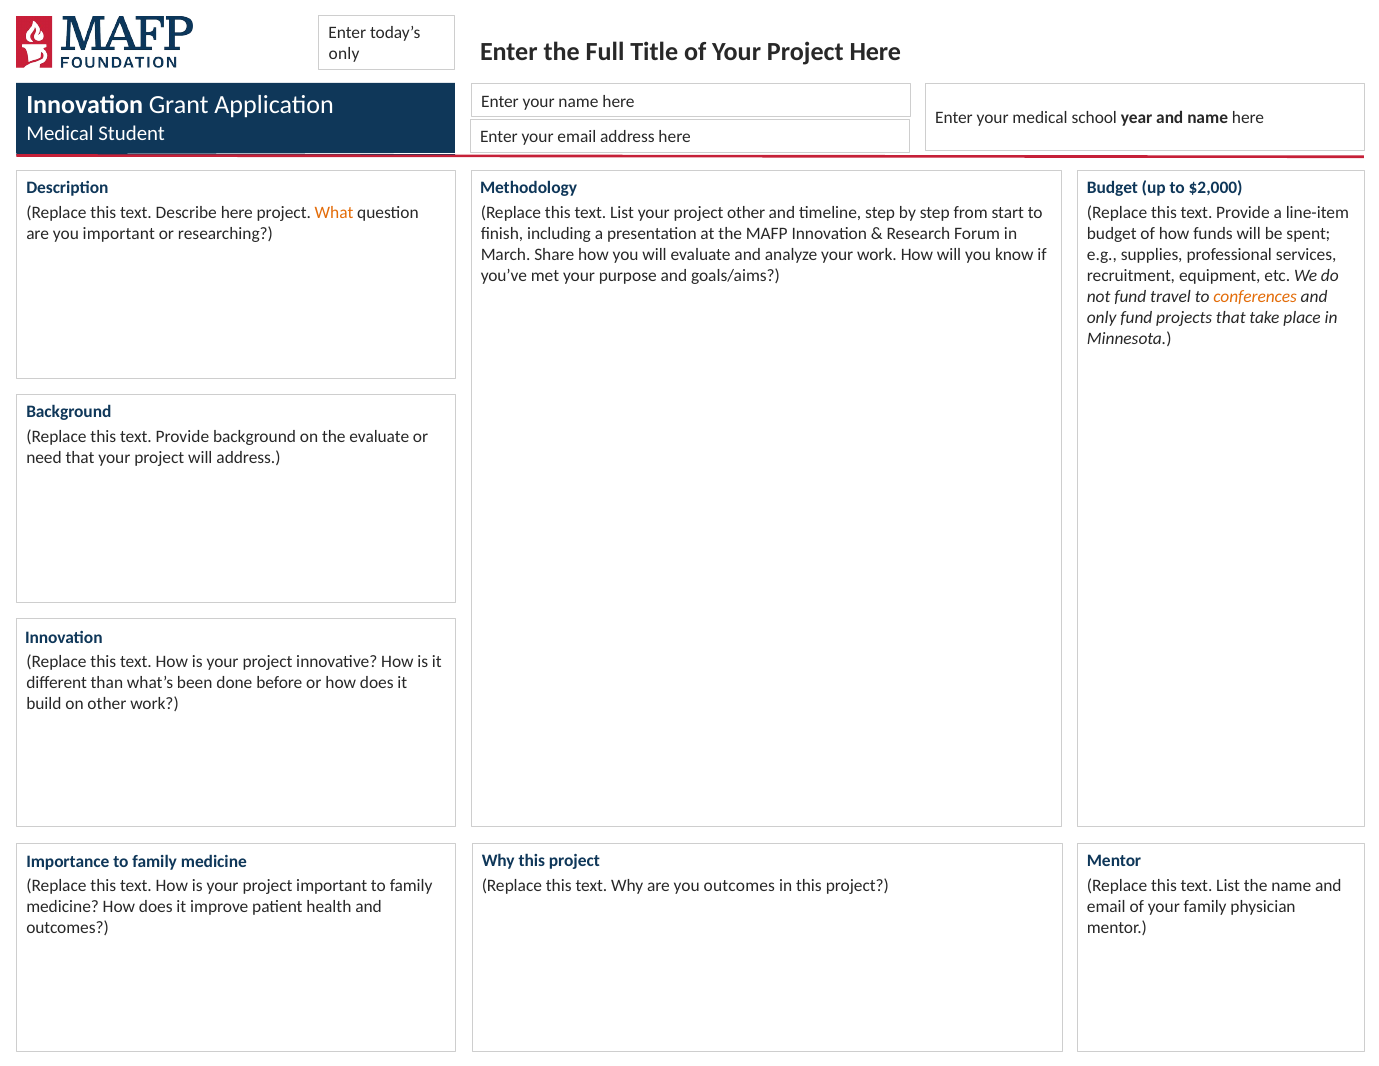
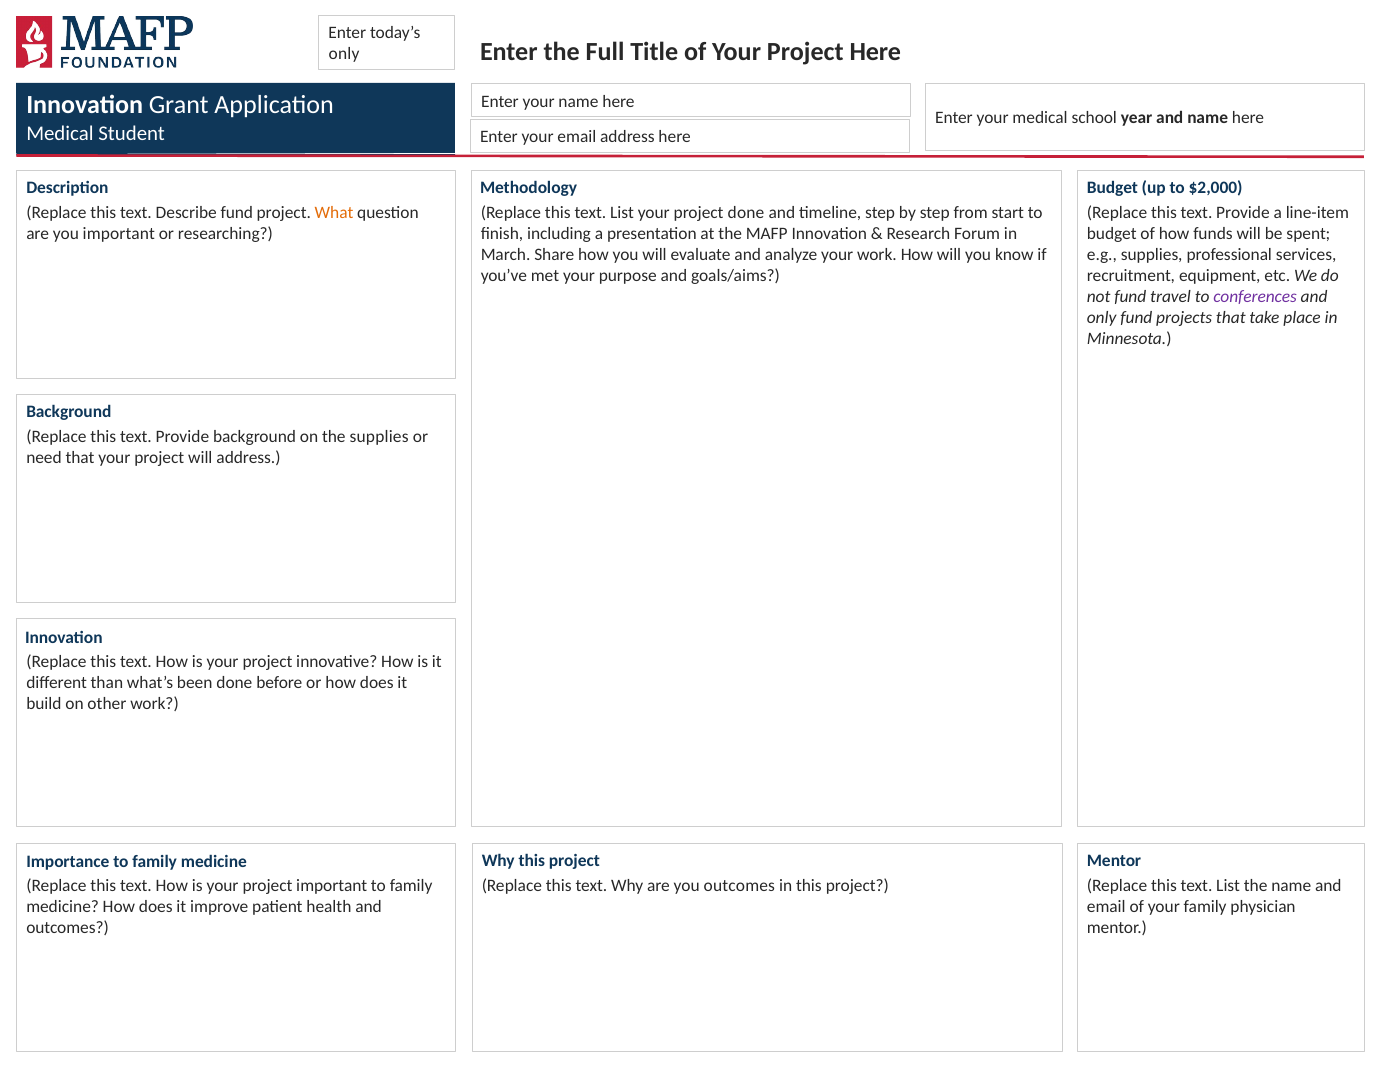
Describe here: here -> fund (237, 213)
project other: other -> done (746, 213)
conferences colour: orange -> purple (1255, 296)
the evaluate: evaluate -> supplies (379, 437)
